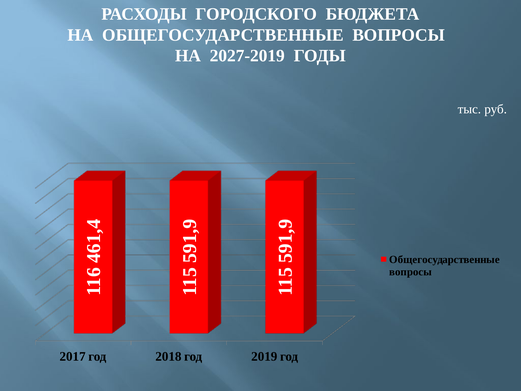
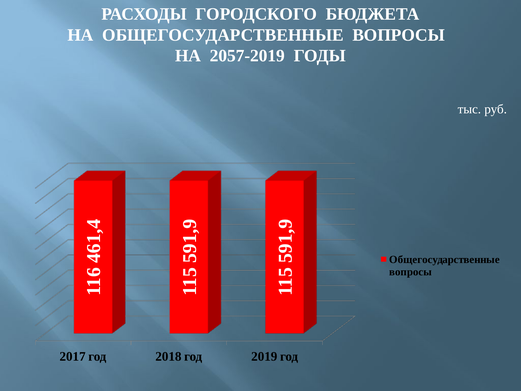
2027-2019: 2027-2019 -> 2057-2019 (247, 56)
